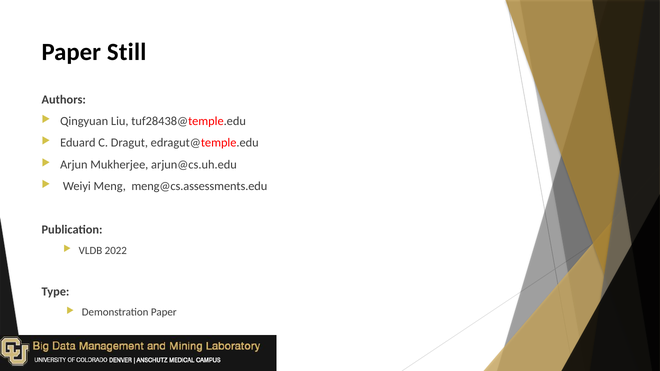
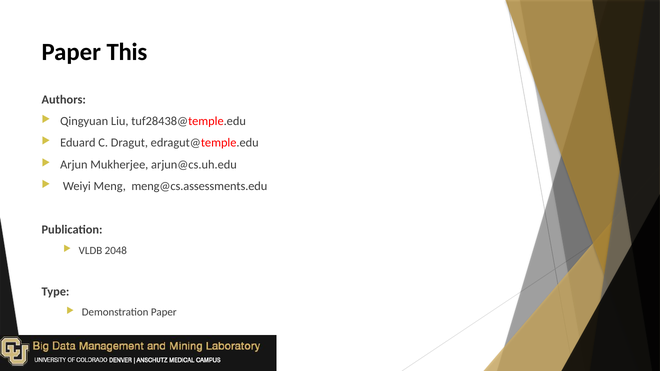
Still: Still -> This (127, 52)
2022: 2022 -> 2048 (116, 251)
